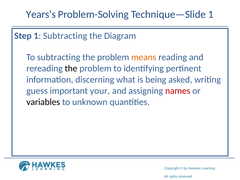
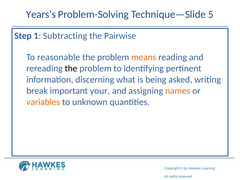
Technique—Slide 1: 1 -> 5 (211, 14)
Diagram: Diagram -> Pairwise (120, 36)
To subtracting: subtracting -> reasonable (59, 57)
guess: guess -> break (37, 91)
names colour: red -> orange (178, 91)
variables colour: black -> orange (43, 102)
